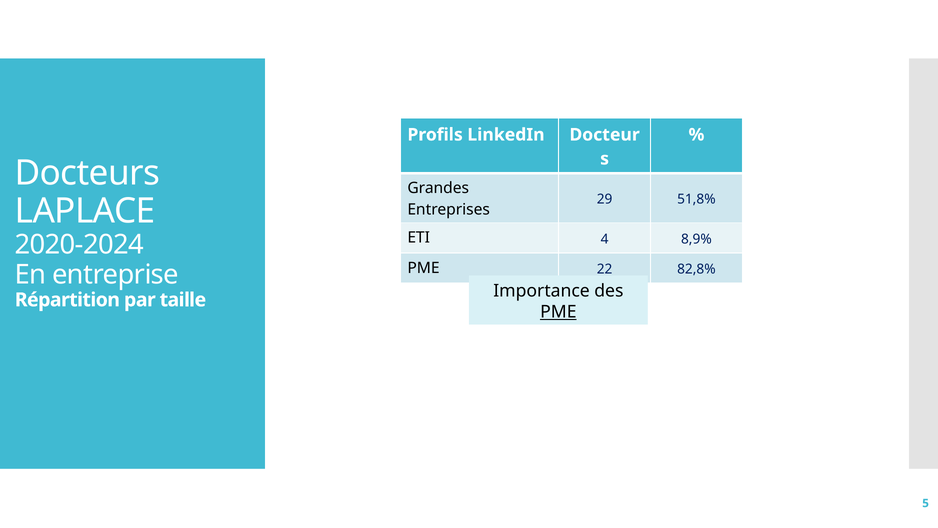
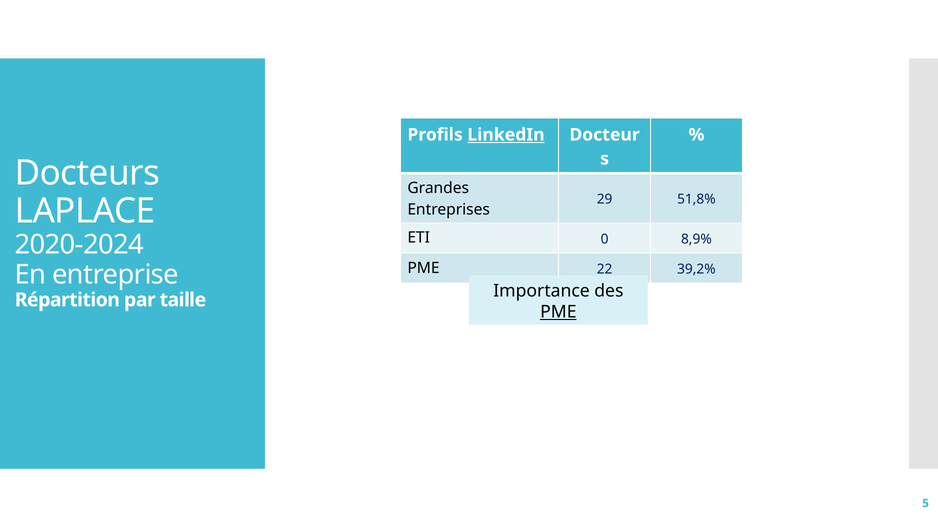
LinkedIn underline: none -> present (506, 135)
4: 4 -> 0 (605, 239)
82,8%: 82,8% -> 39,2% (696, 269)
